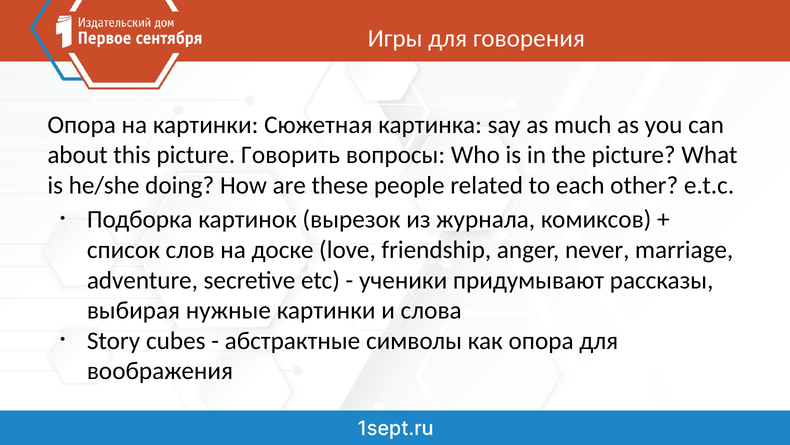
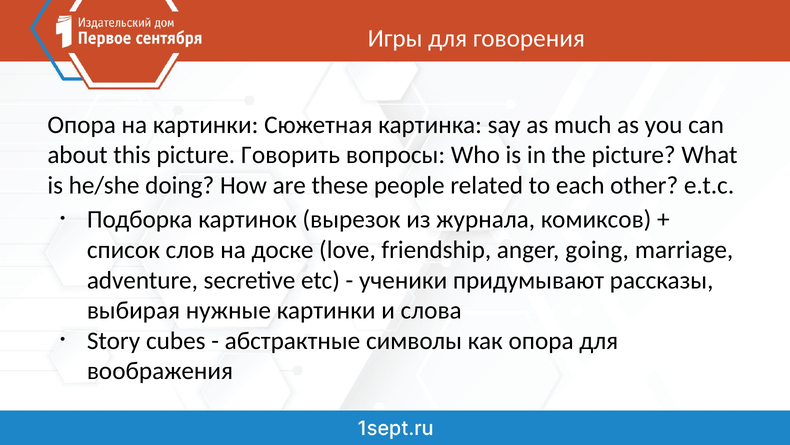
never: never -> going (597, 250)
